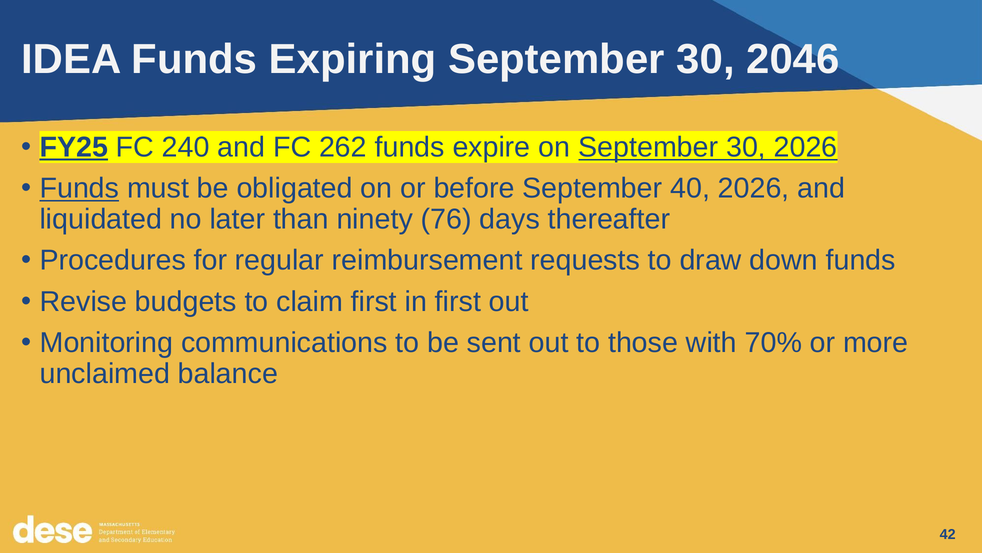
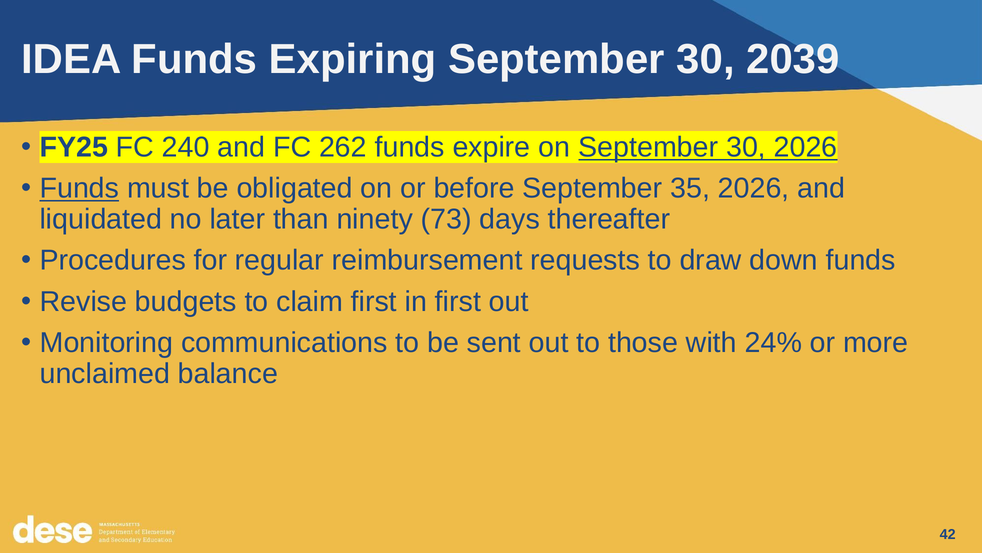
2046: 2046 -> 2039 (793, 59)
FY25 underline: present -> none (74, 147)
40: 40 -> 35 (690, 188)
76: 76 -> 73 (446, 219)
70%: 70% -> 24% (773, 342)
